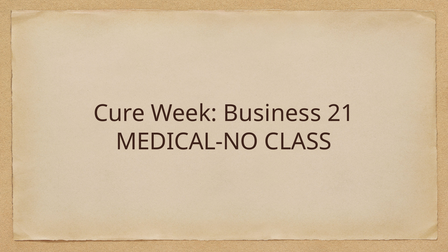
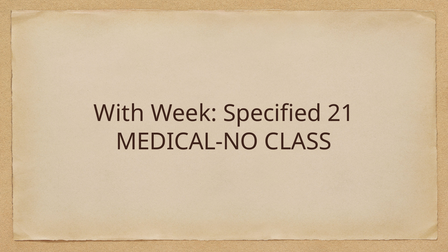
Cure: Cure -> With (119, 114)
Business: Business -> Specified (272, 114)
